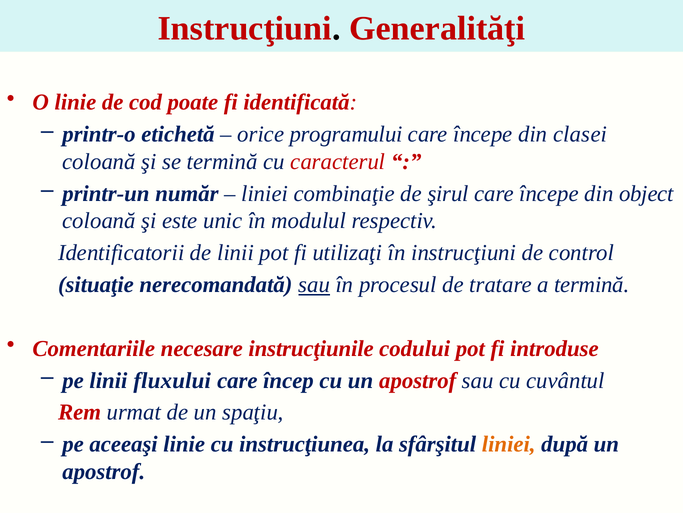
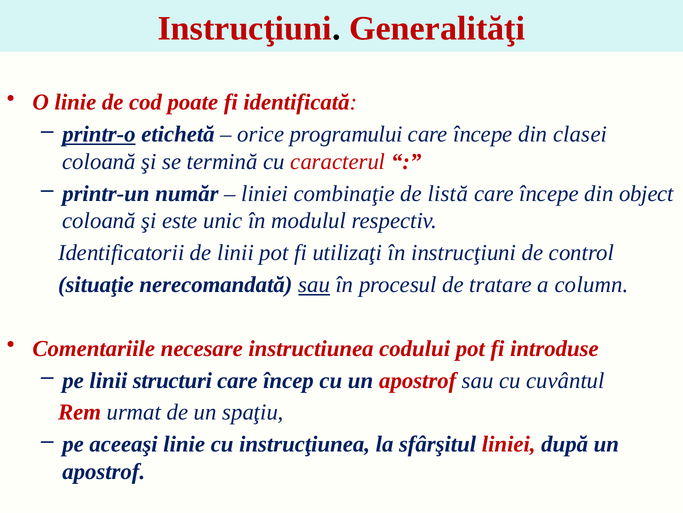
printr-o underline: none -> present (99, 134)
şirul: şirul -> listă (448, 193)
a termină: termină -> column (592, 284)
instrucţiunile: instrucţiunile -> instructiunea (311, 348)
fluxului: fluxului -> structuri (172, 380)
liniei colour: orange -> red (509, 444)
